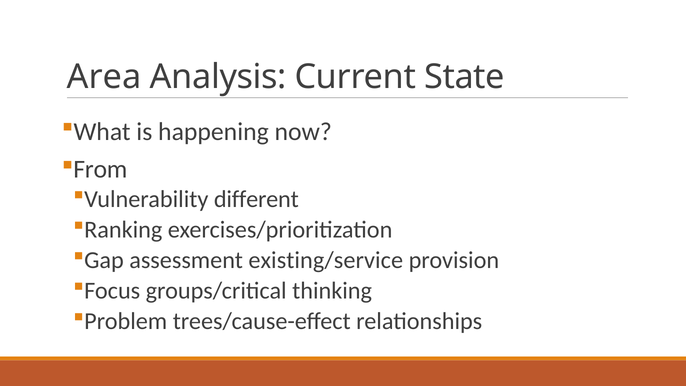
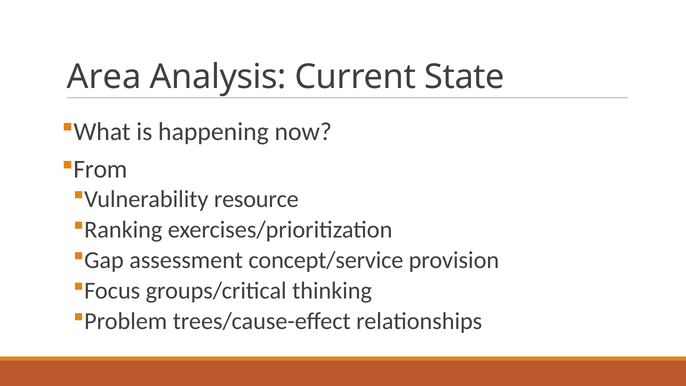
different: different -> resource (256, 199)
existing/service: existing/service -> concept/service (326, 260)
